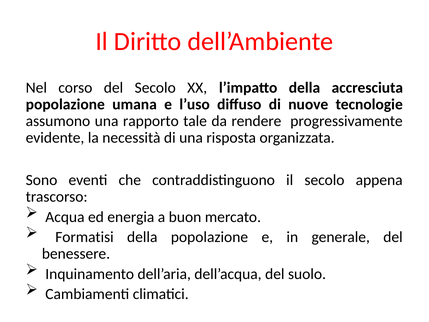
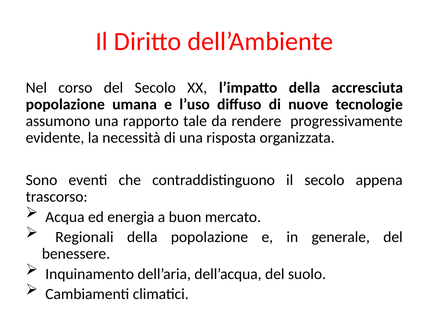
Formatisi: Formatisi -> Regionali (84, 237)
